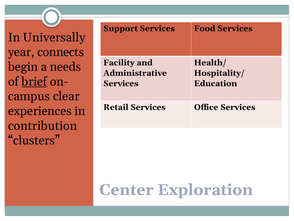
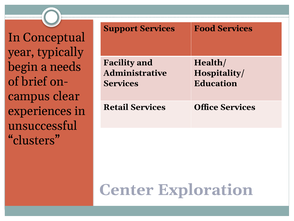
Universally: Universally -> Conceptual (54, 37)
connects: connects -> typically (60, 52)
brief underline: present -> none (34, 81)
contribution: contribution -> unsuccessful (43, 126)
